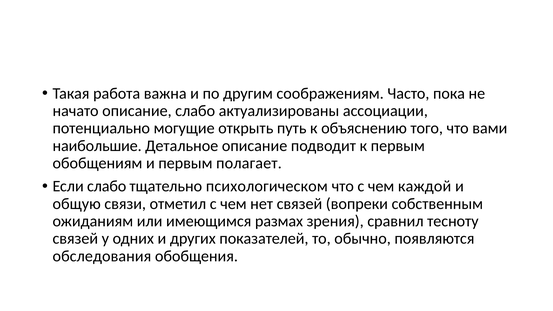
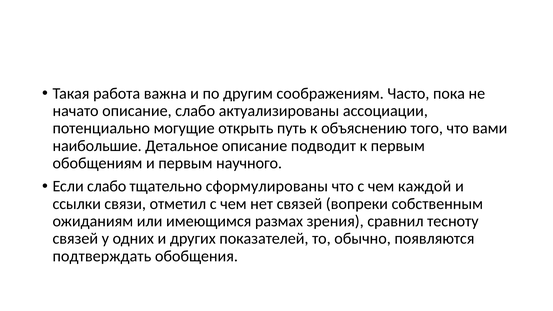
полагает: полагает -> научного (249, 163)
психологическом: психологическом -> сформулированы (267, 186)
общую: общую -> ссылки (77, 204)
обследования: обследования -> подтверждать (102, 256)
